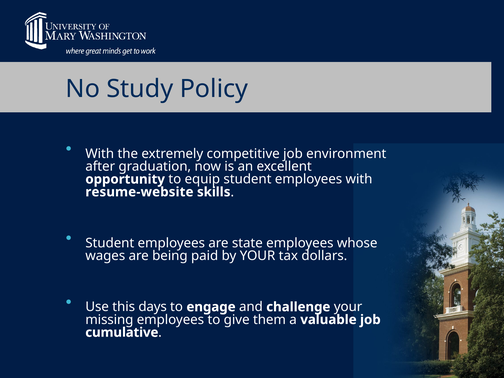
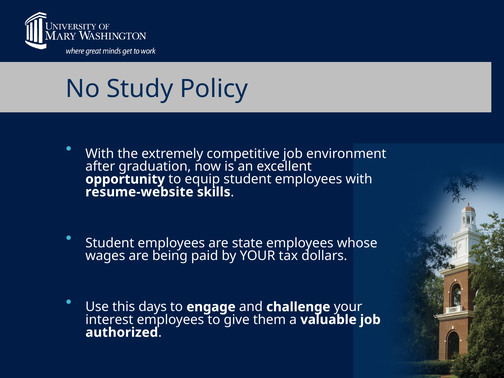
missing: missing -> interest (109, 320)
cumulative: cumulative -> authorized (122, 332)
